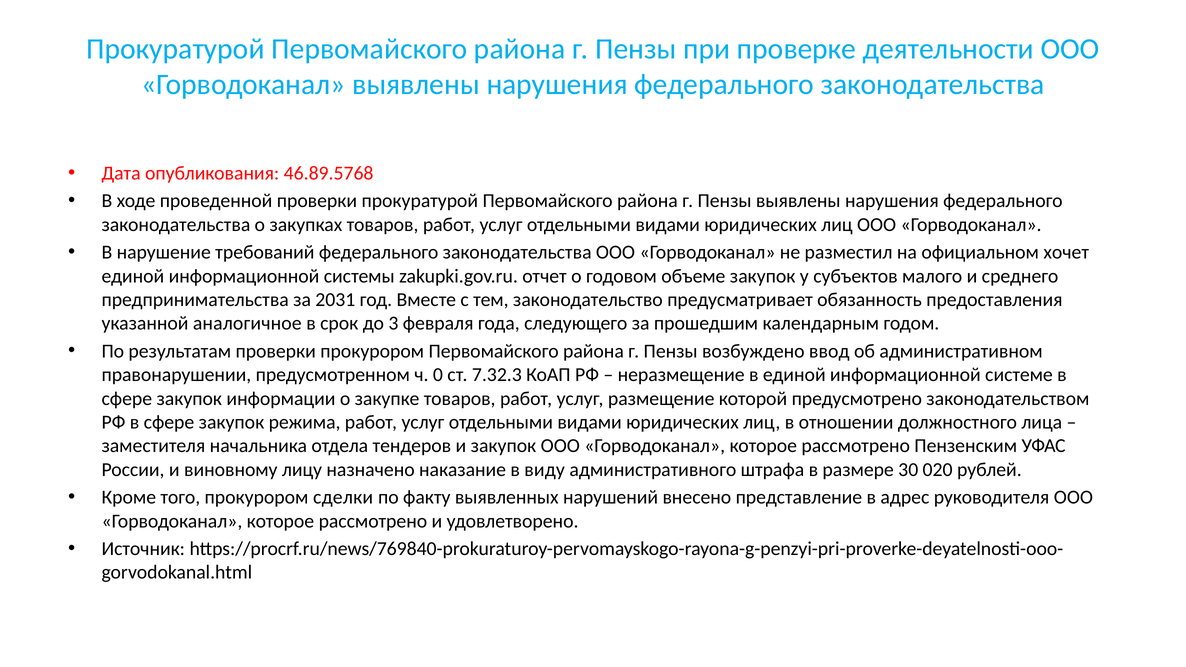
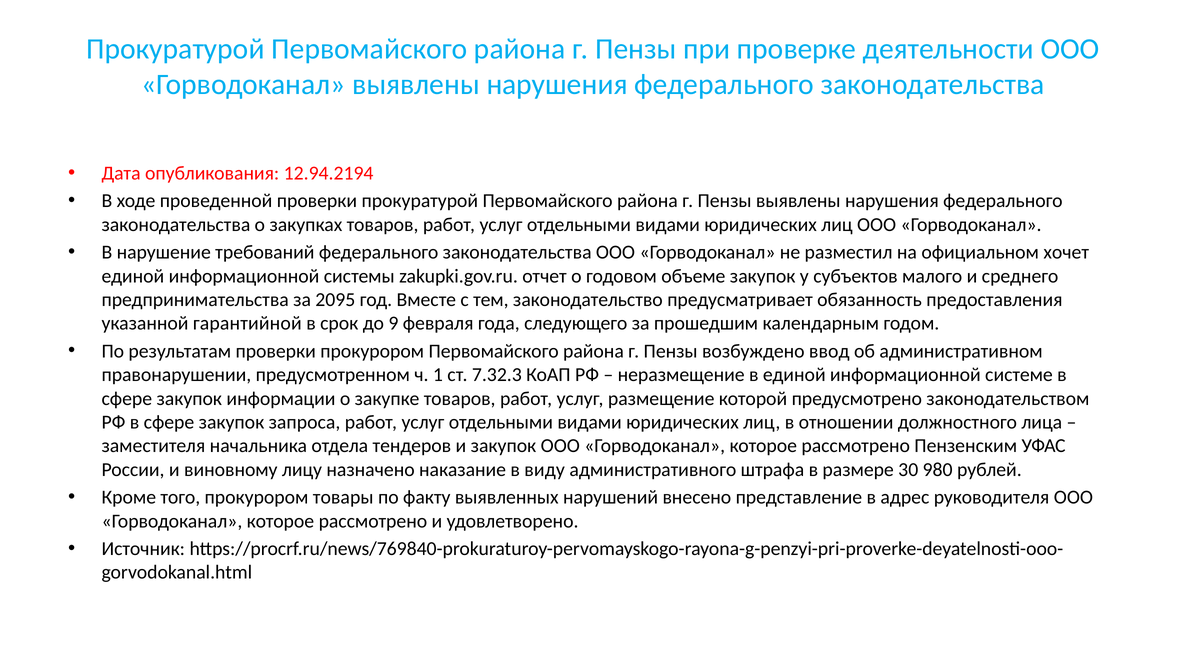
46.89.5768: 46.89.5768 -> 12.94.2194 (329, 173)
2031: 2031 -> 2095 (335, 300)
аналогичное: аналогичное -> гарантийной (247, 324)
3: 3 -> 9 (393, 324)
0: 0 -> 1 (438, 375)
режима: режима -> запроса (305, 422)
020: 020 -> 980 (938, 470)
сделки: сделки -> товары (343, 497)
